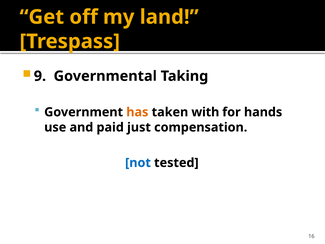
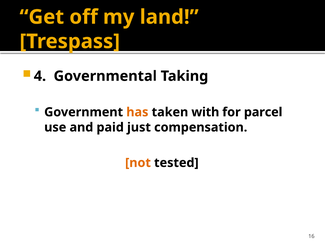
9: 9 -> 4 (40, 76)
hands: hands -> parcel (263, 112)
not colour: blue -> orange (138, 163)
